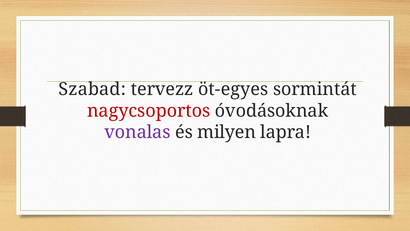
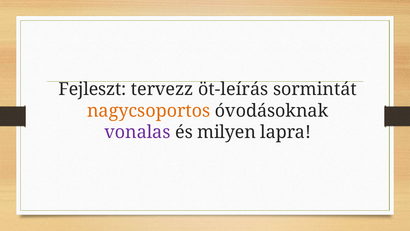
Szabad: Szabad -> Fejleszt (92, 89)
öt-egyes: öt-egyes -> öt-leírás (233, 89)
nagycsoportos colour: red -> orange (149, 111)
